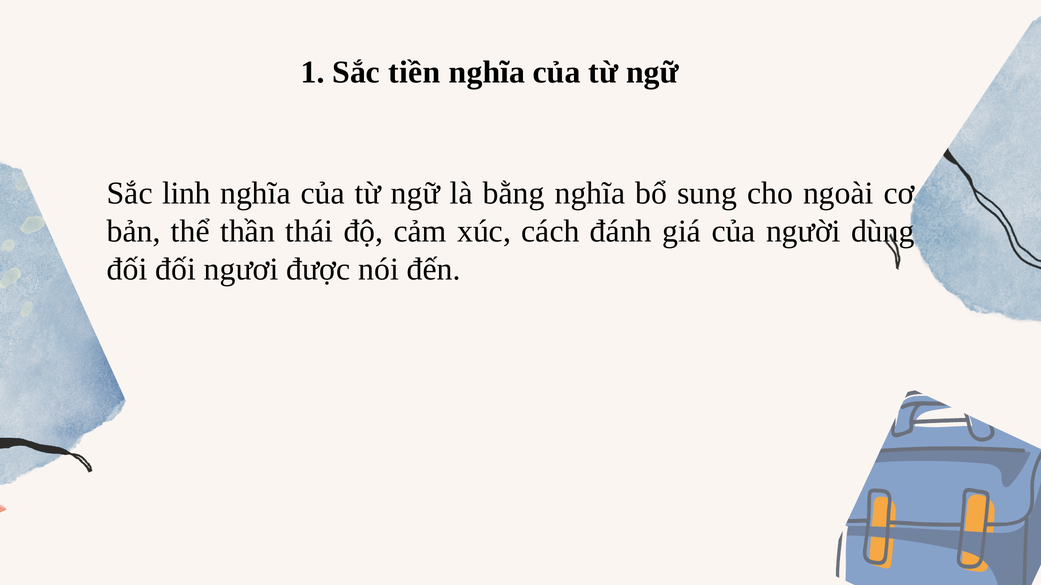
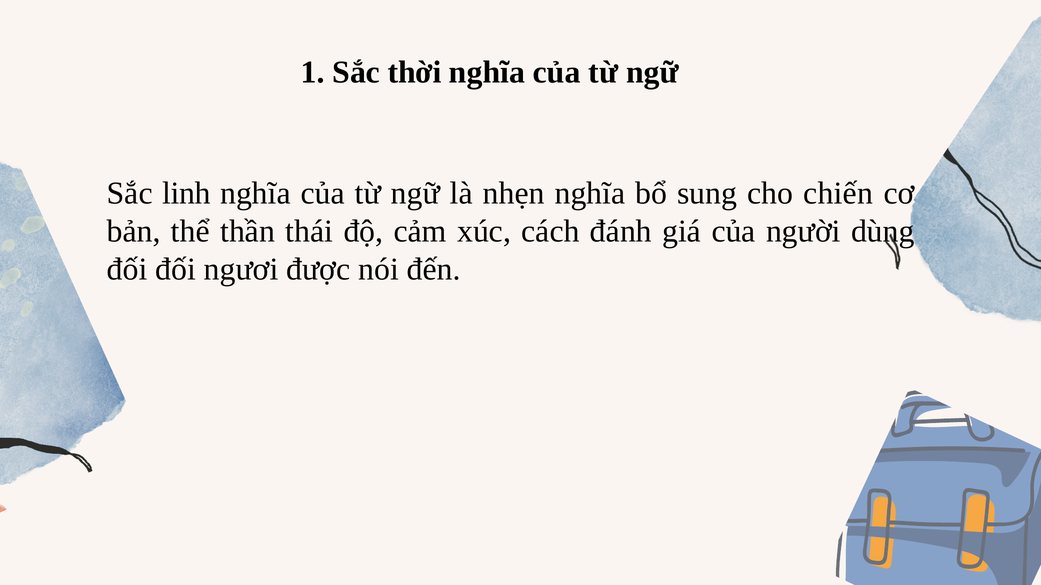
tiền: tiền -> thời (415, 72)
bằng: bằng -> nhẹn (514, 193)
ngoài: ngoài -> chiến (838, 193)
